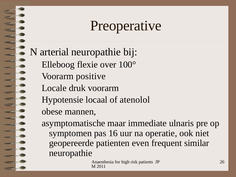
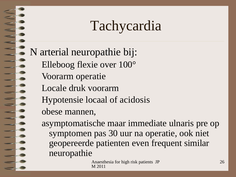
Preoperative: Preoperative -> Tachycardia (126, 26)
Voorarm positive: positive -> operatie (91, 76)
atenolol: atenolol -> acidosis (135, 100)
16: 16 -> 30 (113, 133)
